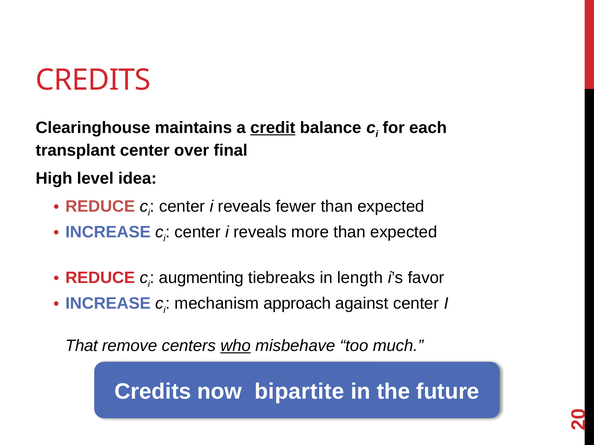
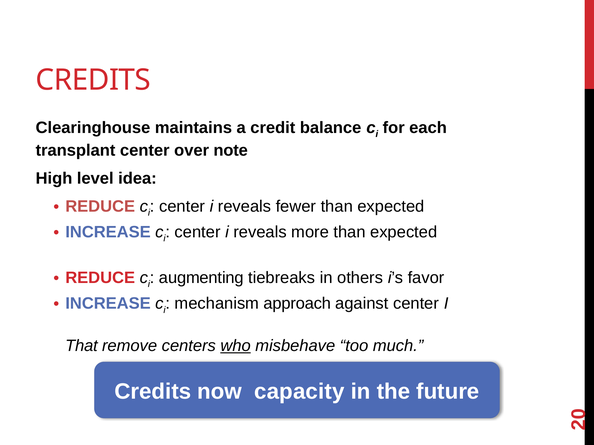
credit underline: present -> none (273, 128)
final: final -> note (231, 150)
length: length -> others (360, 278)
bipartite: bipartite -> capacity (299, 392)
